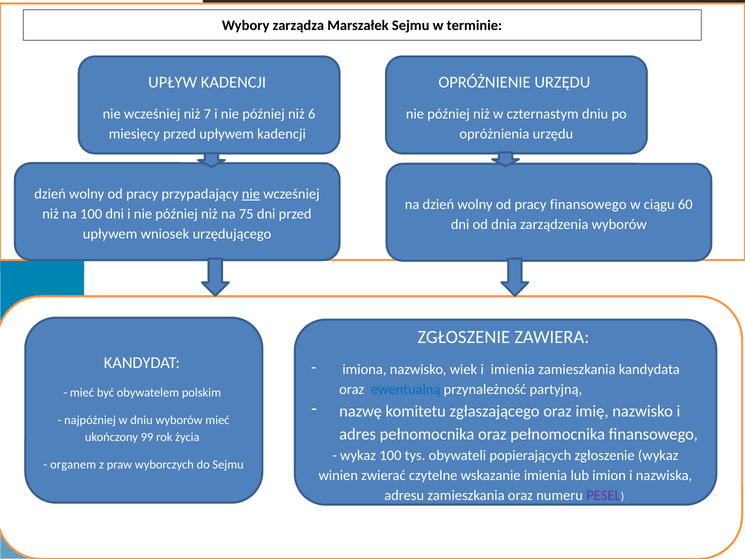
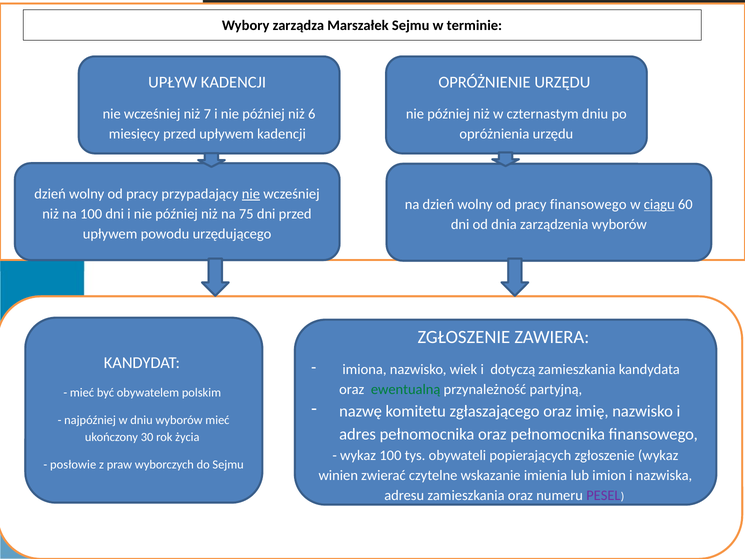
ciągu underline: none -> present (659, 204)
wniosek: wniosek -> powodu (165, 234)
i imienia: imienia -> dotyczą (513, 370)
ewentualną colour: blue -> green (406, 390)
99: 99 -> 30 (147, 437)
organem: organem -> posłowie (73, 465)
